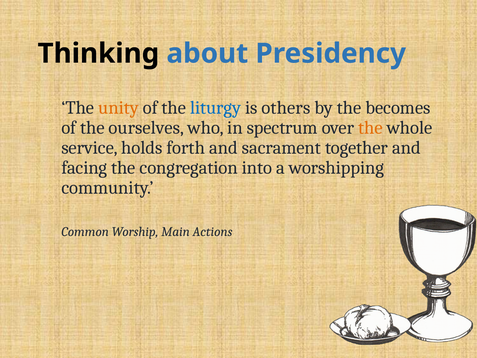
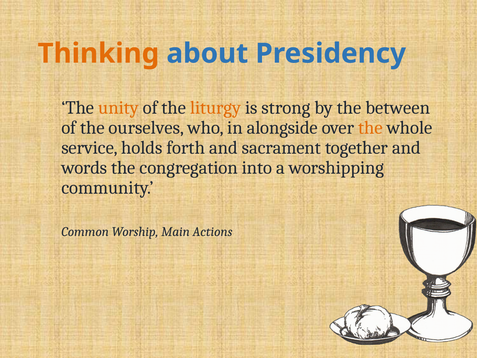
Thinking colour: black -> orange (98, 53)
liturgy colour: blue -> orange (216, 108)
others: others -> strong (286, 108)
becomes: becomes -> between (398, 108)
spectrum: spectrum -> alongside (282, 128)
facing: facing -> words (84, 168)
